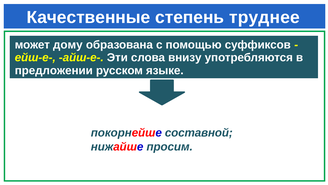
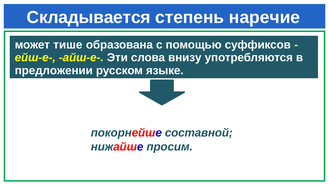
Качественные: Качественные -> Складывается (89, 17)
труднее: труднее -> наречие (265, 17)
дому: дому -> тише (68, 45)
